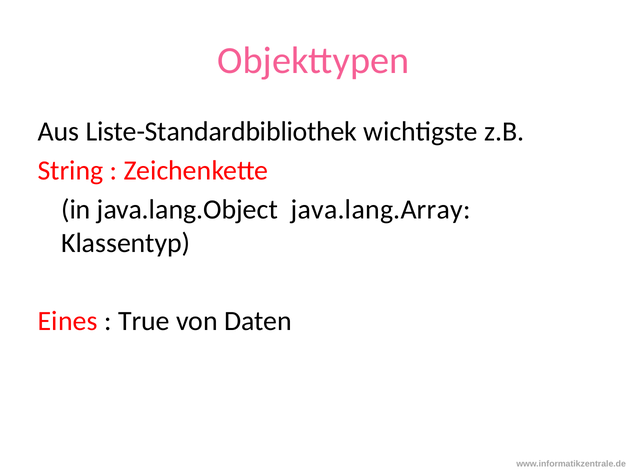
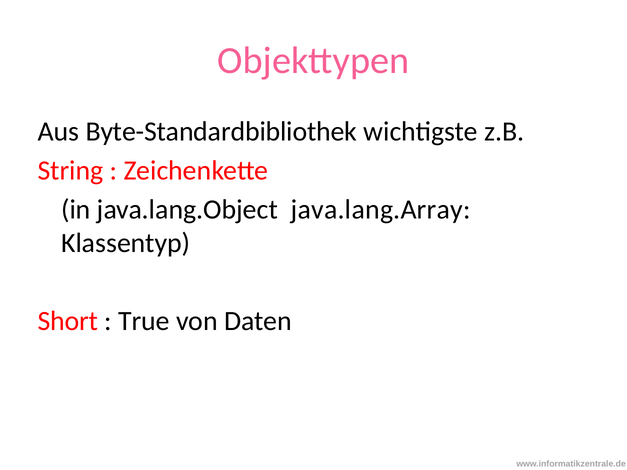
Liste-Standardbibliothek: Liste-Standardbibliothek -> Byte-Standardbibliothek (221, 132)
Eines: Eines -> Short (68, 321)
